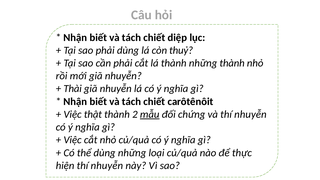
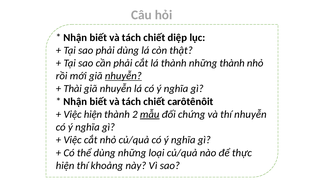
thuỷ: thuỷ -> thật (181, 50)
nhuyễn underline: none -> present (123, 76)
Việc thật: thật -> hiện (93, 114)
hiện thí nhuyễn: nhuyễn -> khoảng (107, 166)
